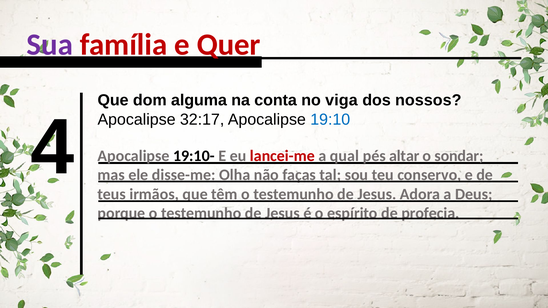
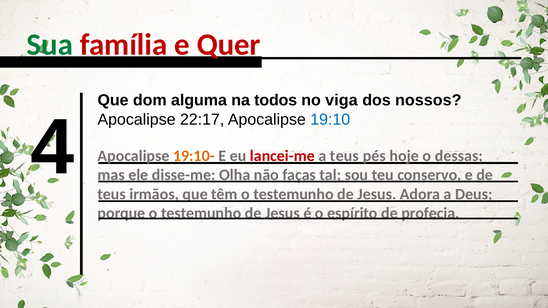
Sua colour: purple -> green (50, 45)
conta: conta -> todos (276, 100)
19:10- colour: black -> orange (194, 156)
a qual: qual -> teus (344, 156)
altar: altar -> hoje (404, 156)
sondar: sondar -> dessas (459, 156)
32:17: 32:17 -> 22:17 (202, 120)
